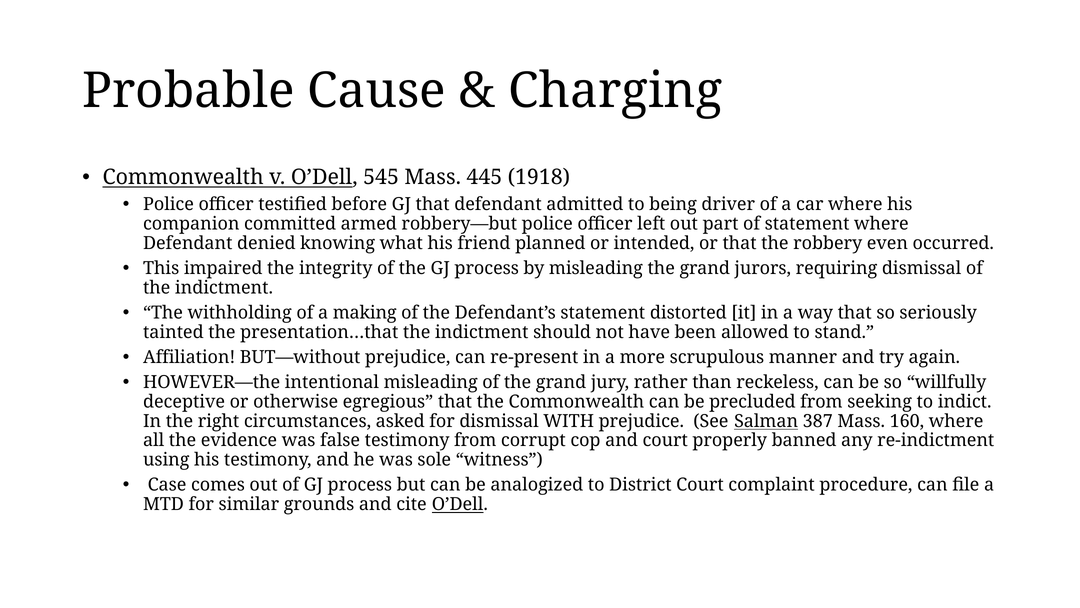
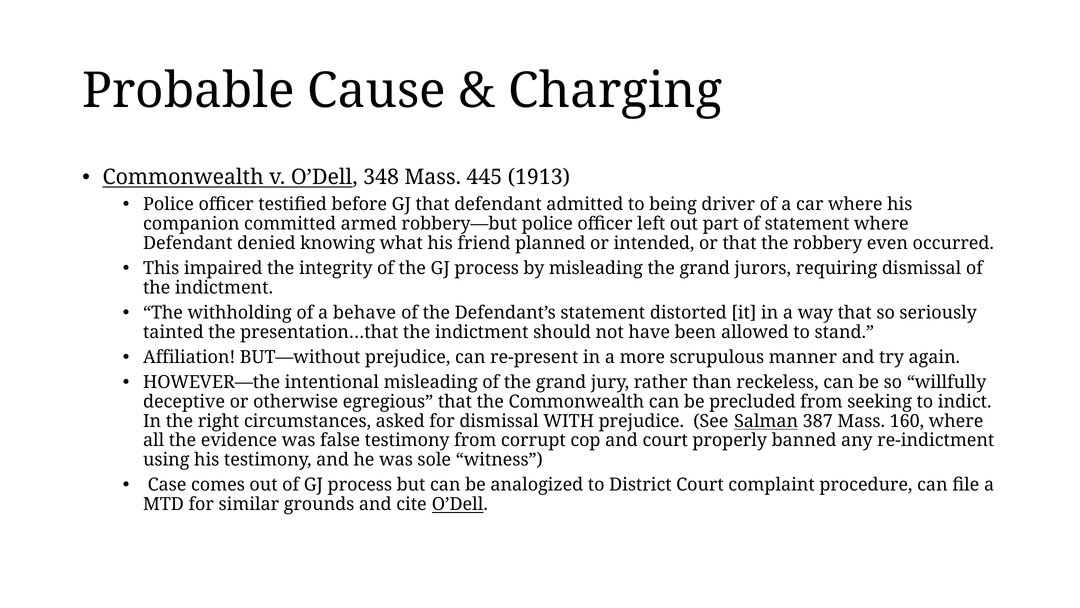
545: 545 -> 348 (381, 177)
1918: 1918 -> 1913 (539, 177)
making: making -> behave (365, 312)
